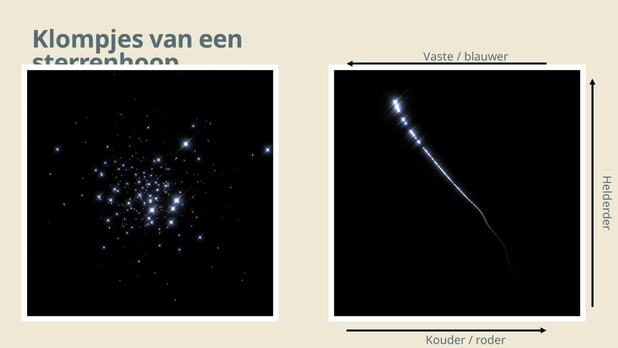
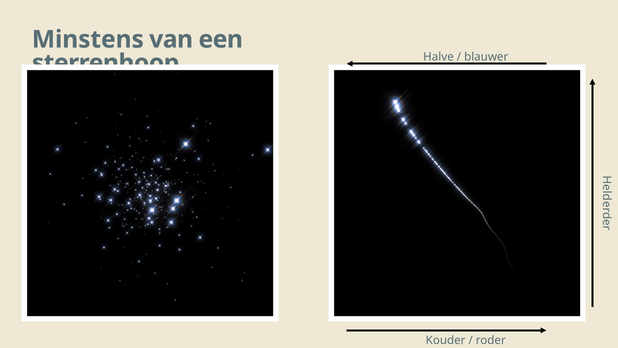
Klompjes: Klompjes -> Minstens (88, 39)
Vaste: Vaste -> Halve (439, 57)
